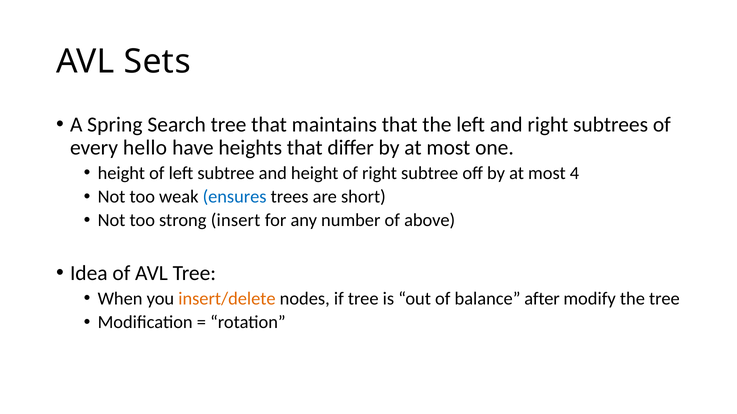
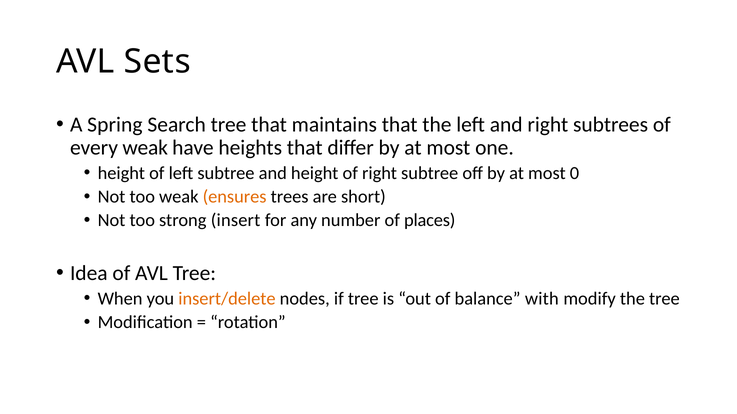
every hello: hello -> weak (145, 148)
4: 4 -> 0 (575, 173)
ensures colour: blue -> orange (235, 197)
above: above -> places (430, 221)
after: after -> with (542, 299)
